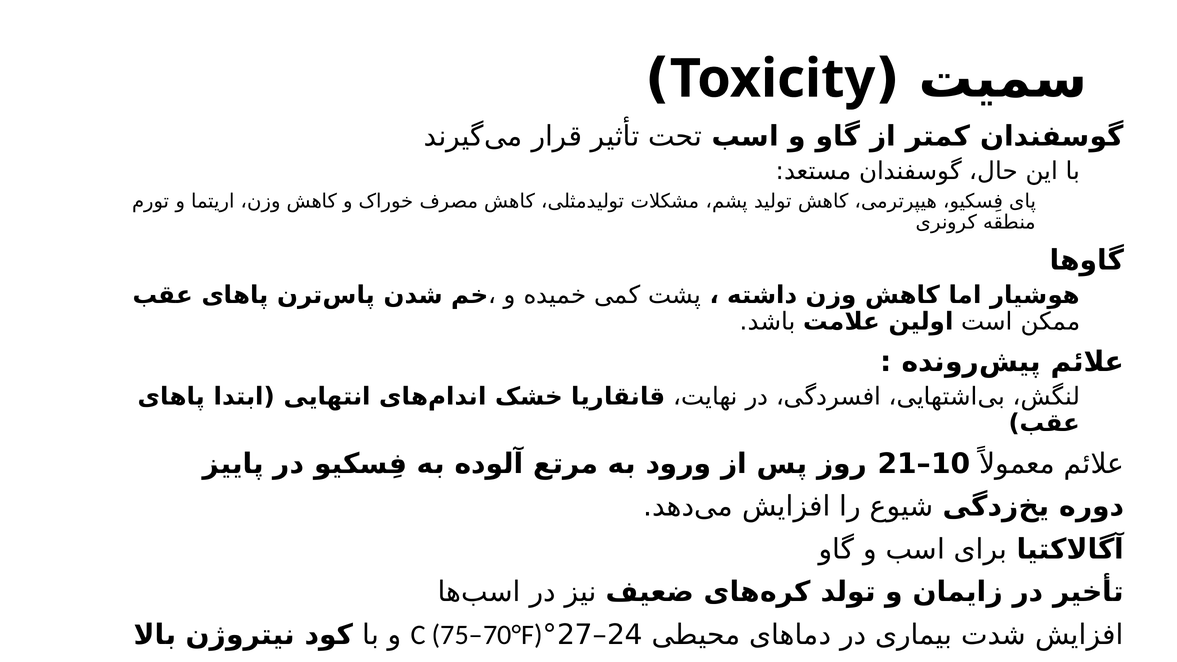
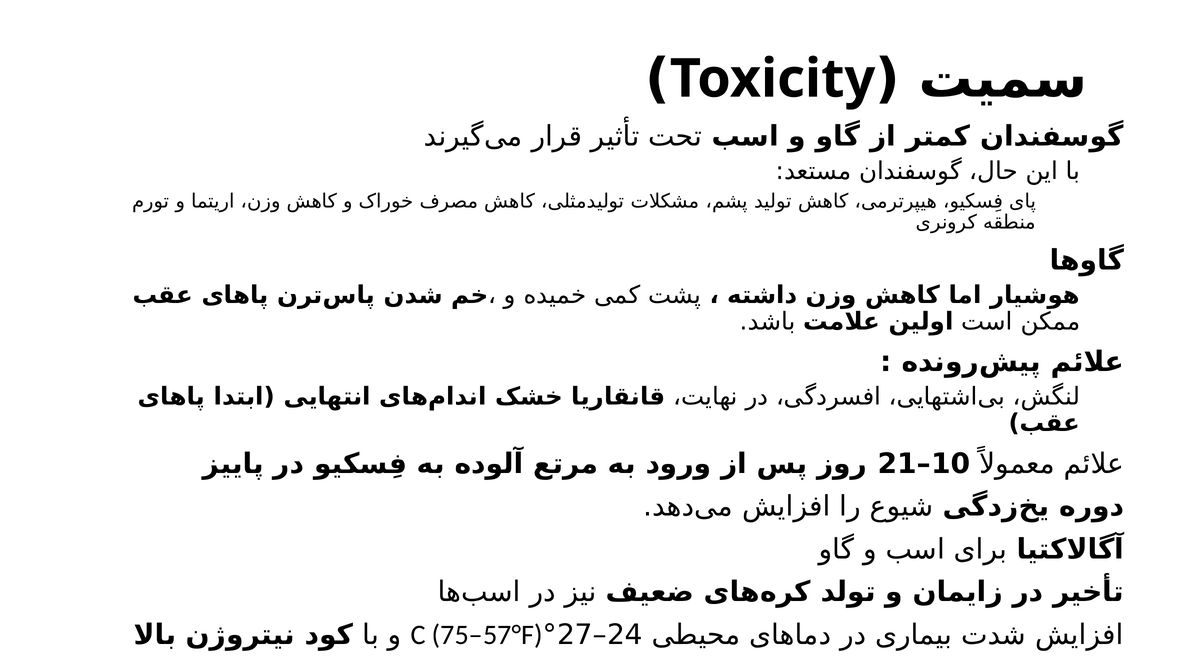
75–70°F: 75–70°F -> 75–57°F (487, 635)
